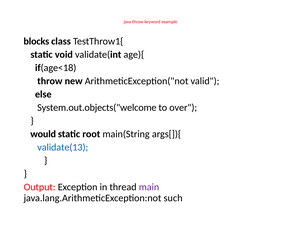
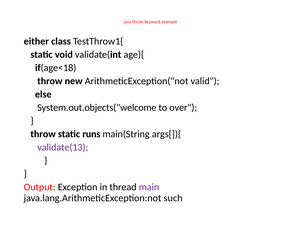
blocks: blocks -> either (36, 41)
would: would -> throw (43, 134)
root: root -> runs (91, 134)
validate(13 colour: blue -> purple (63, 147)
